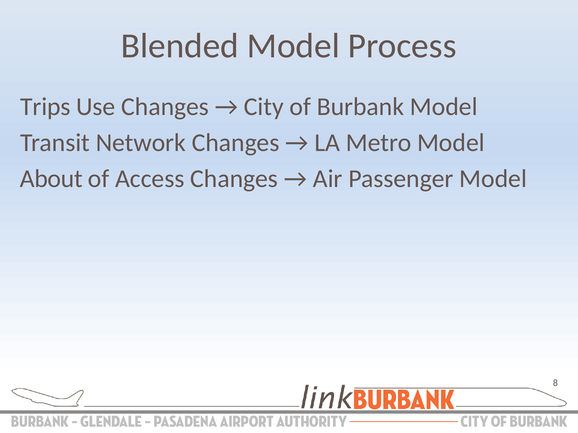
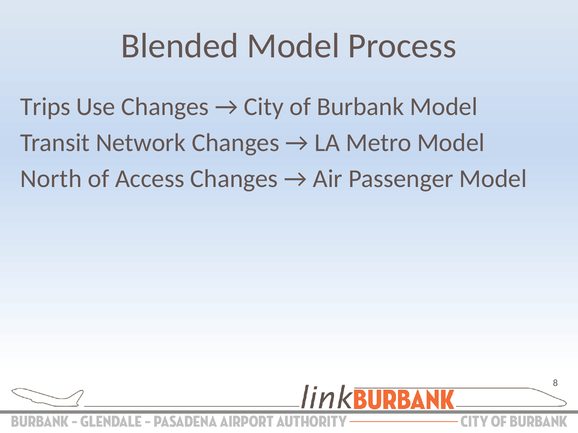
About: About -> North (51, 179)
